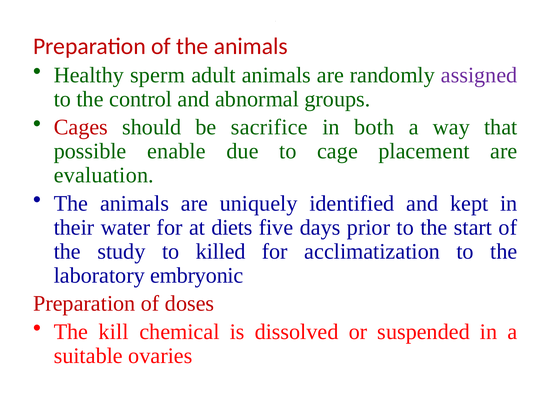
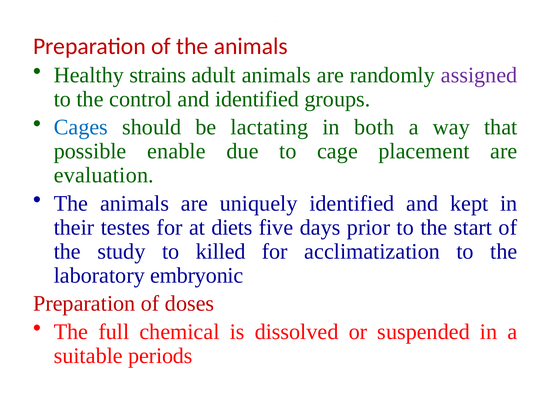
sperm: sperm -> strains (158, 75)
and abnormal: abnormal -> identified (257, 99)
Cages colour: red -> blue (81, 127)
sacrifice: sacrifice -> lactating (269, 127)
water: water -> testes (125, 227)
kill: kill -> full (114, 331)
ovaries: ovaries -> periods (160, 355)
